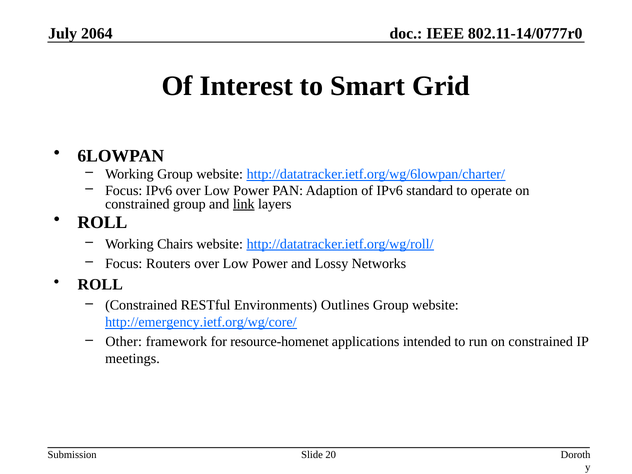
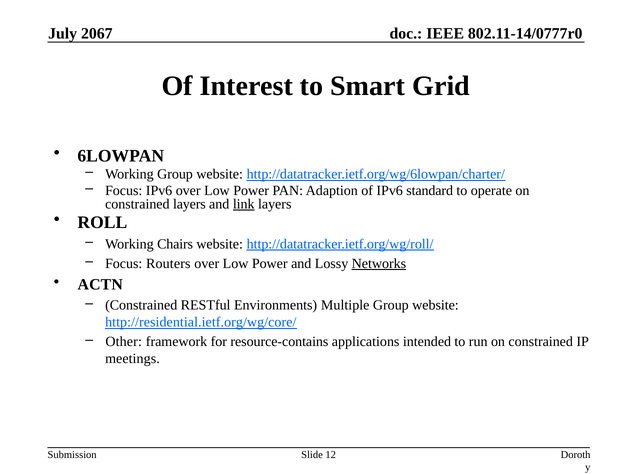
2064: 2064 -> 2067 (97, 34)
constrained group: group -> layers (189, 204)
Networks underline: none -> present (379, 264)
ROLL: ROLL -> ACTN (100, 285)
Outlines: Outlines -> Multiple (345, 305)
http://emergency.ietf.org/wg/core/: http://emergency.ietf.org/wg/core/ -> http://residential.ietf.org/wg/core/ (201, 322)
resource-homenet: resource-homenet -> resource-contains (279, 342)
20: 20 -> 12 (331, 455)
